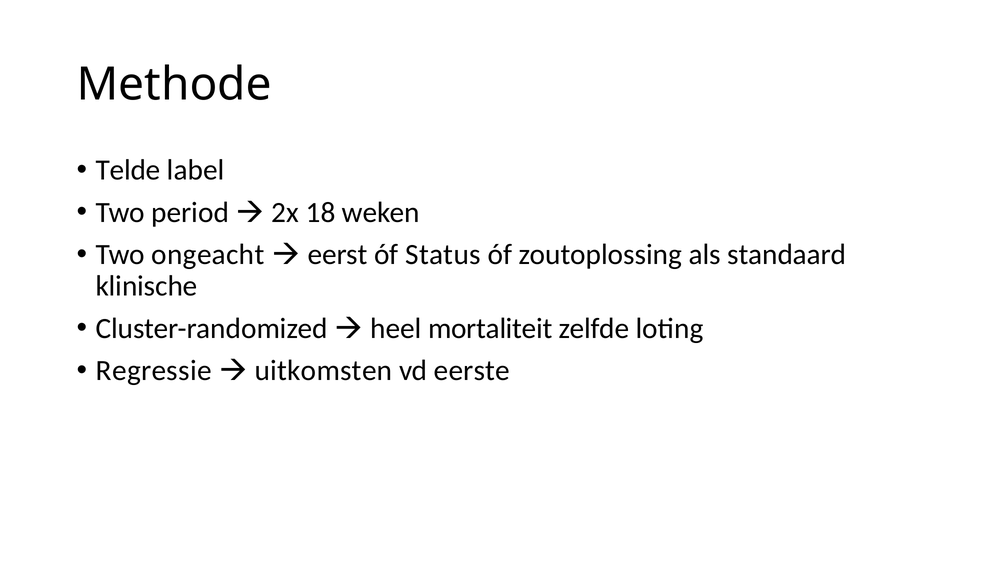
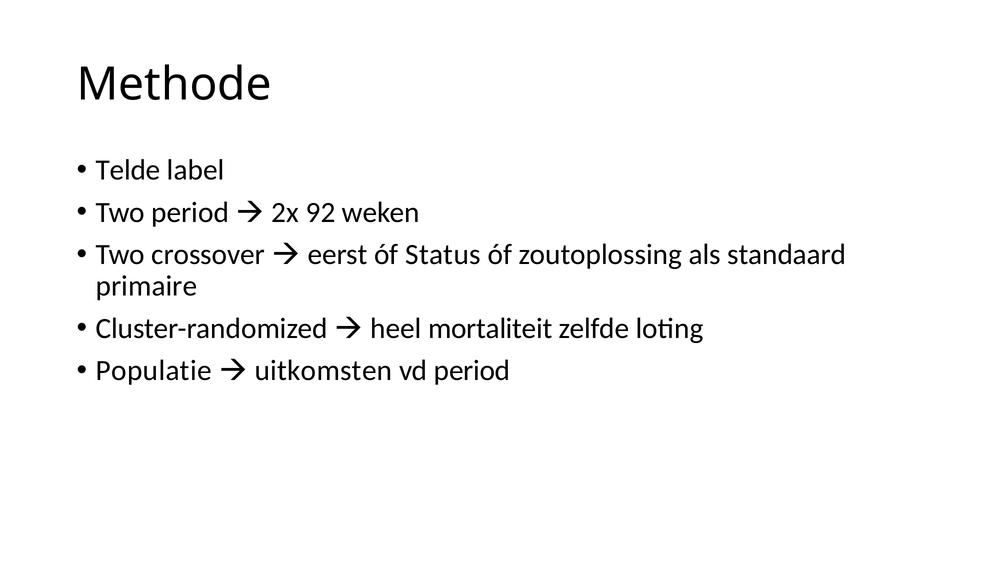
18: 18 -> 92 (321, 212)
ongeacht: ongeacht -> crossover (208, 254)
klinische: klinische -> primaire (146, 286)
Regressie: Regressie -> Populatie (154, 371)
vd eerste: eerste -> period (472, 371)
